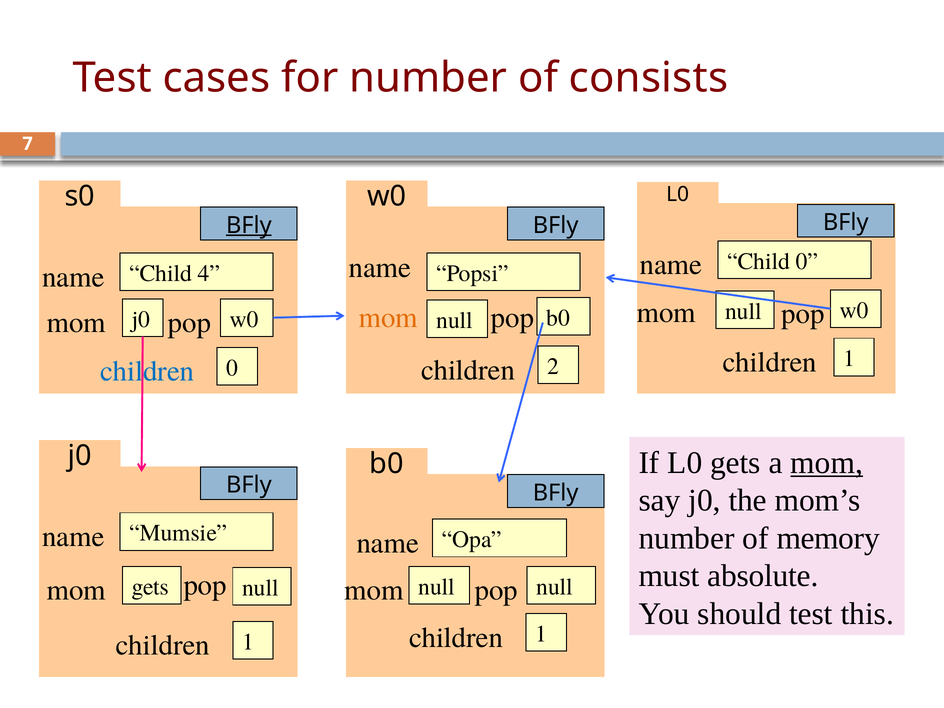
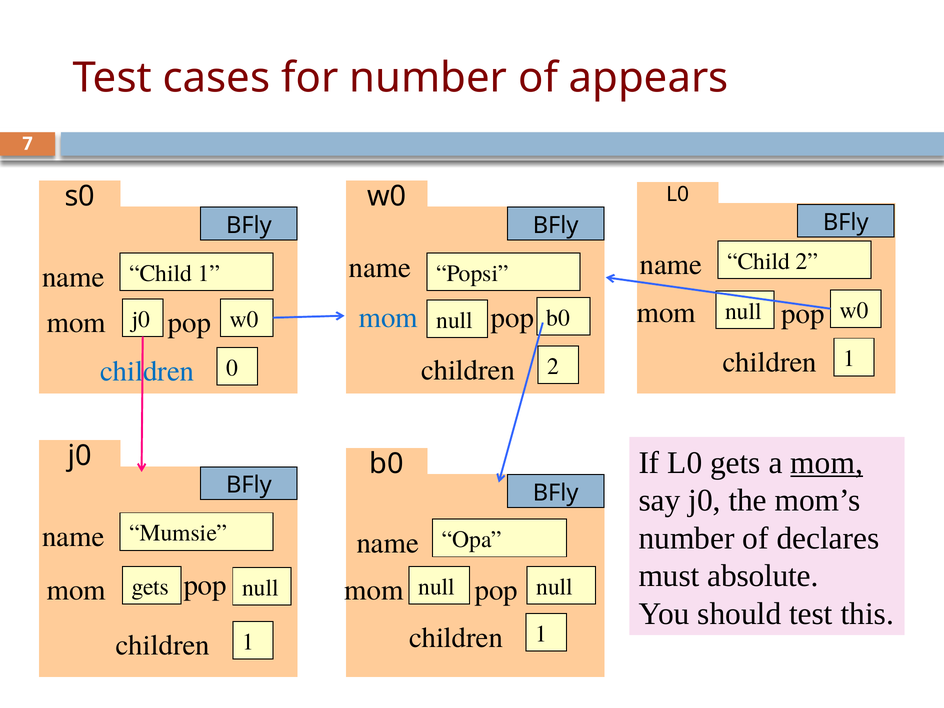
consists: consists -> appears (649, 78)
BFly underline: present -> none (249, 225)
Child 0: 0 -> 2 (807, 261)
Child 4: 4 -> 1 (209, 274)
mom colour: orange -> blue (388, 318)
memory: memory -> declares (828, 538)
